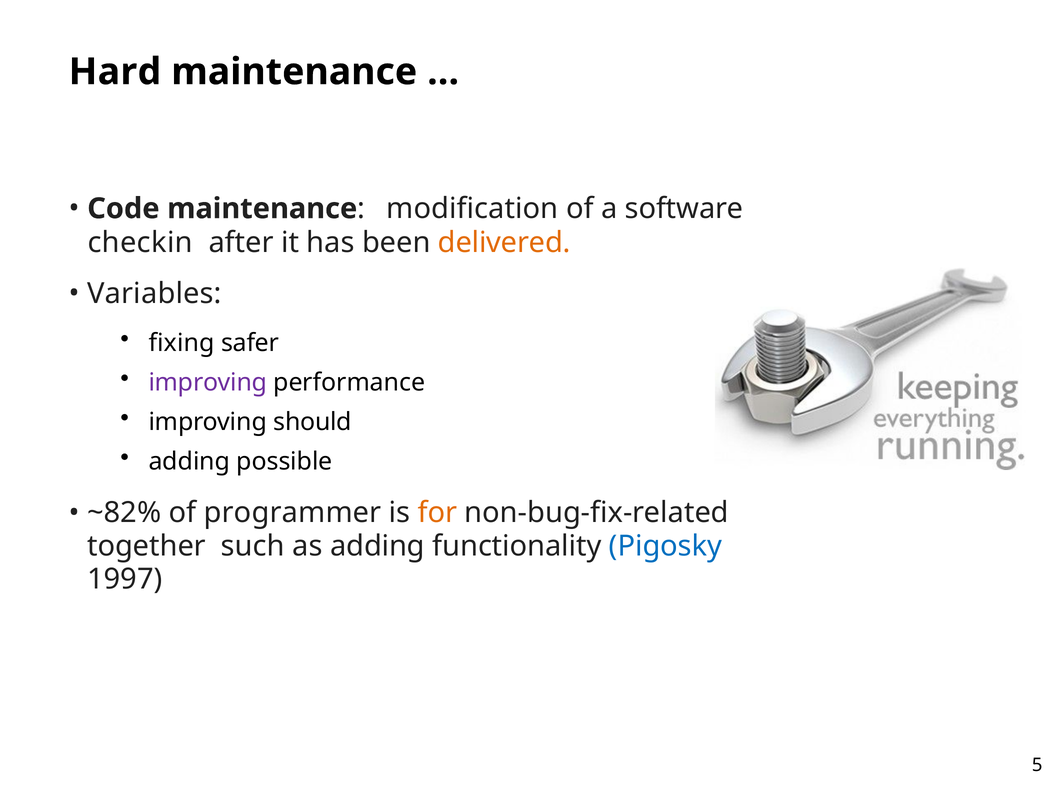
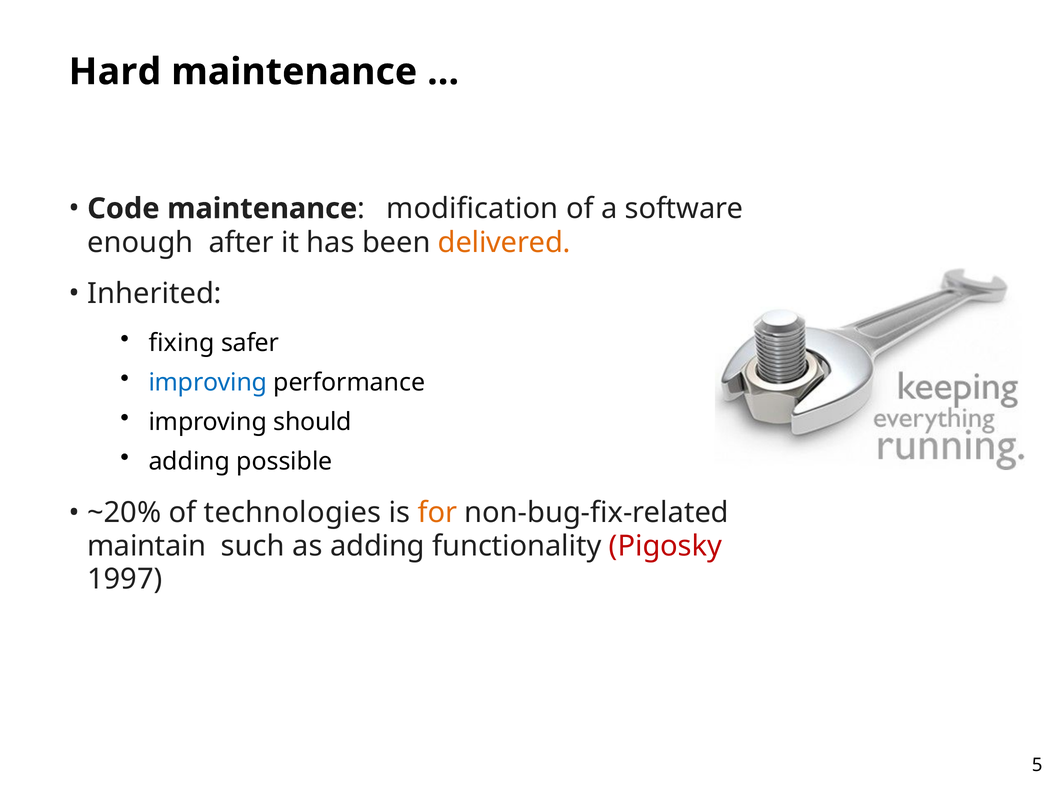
checkin: checkin -> enough (140, 243)
Variables: Variables -> Inherited (154, 294)
improving colour: purple -> blue (208, 383)
~82%: ~82% -> ~20% (124, 513)
programmer: programmer -> technologies (293, 513)
together: together -> maintain (147, 546)
Pigosky colour: blue -> red (665, 546)
